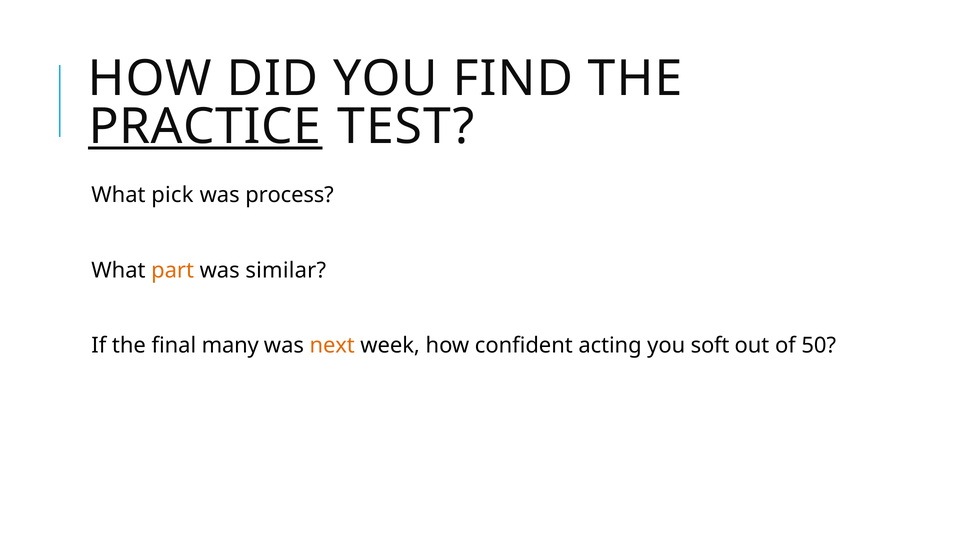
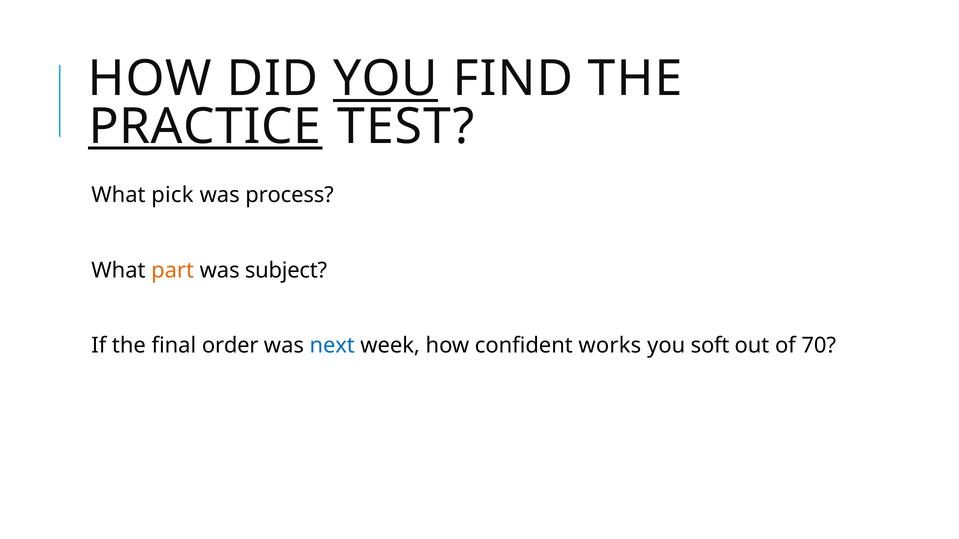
YOU underline: none -> present (385, 79)
similar: similar -> subject (286, 271)
many: many -> order (230, 346)
next colour: orange -> blue (332, 346)
acting: acting -> works (610, 346)
50: 50 -> 70 (819, 346)
